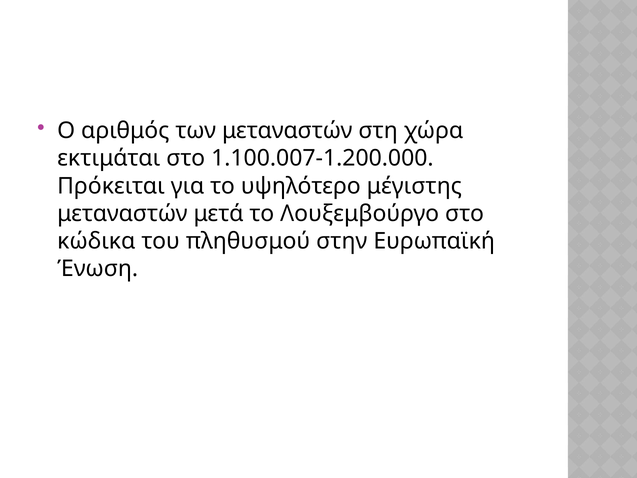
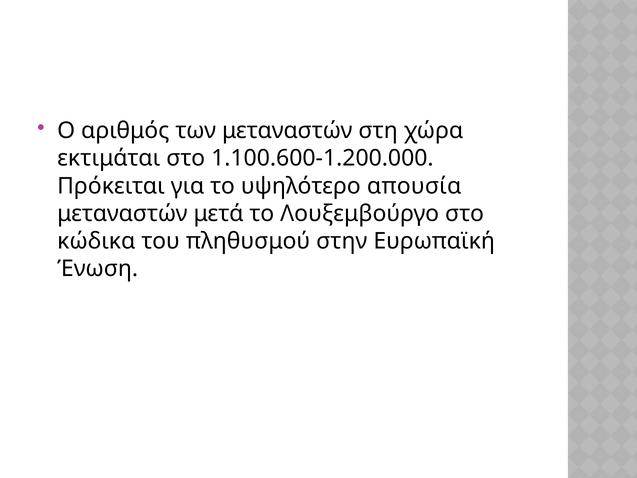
1.100.007-1.200.000: 1.100.007-1.200.000 -> 1.100.600-1.200.000 (322, 158)
μέγιστης: μέγιστης -> απουσία (414, 186)
